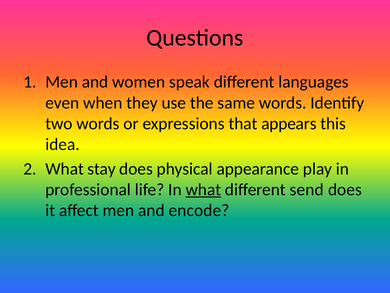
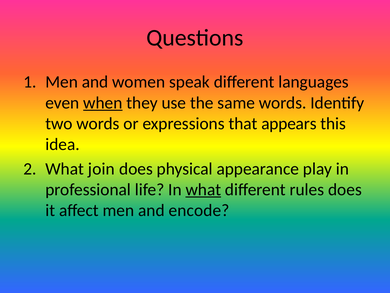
when underline: none -> present (103, 103)
stay: stay -> join (101, 169)
send: send -> rules (307, 189)
